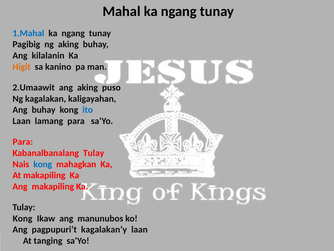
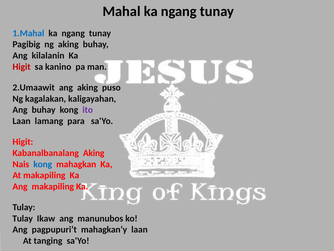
Higit colour: orange -> red (22, 67)
ito colour: blue -> purple (88, 110)
Para: Para -> Higit (23, 142)
Kabanalbanalang Tulay: Tulay -> Aking (94, 153)
Kong: Kong -> Tulay (23, 218)
kagalakan‘y: kagalakan‘y -> mahagkan‘y (104, 229)
